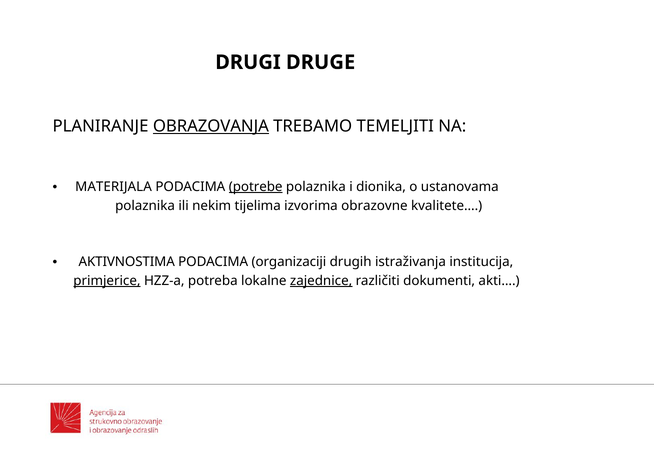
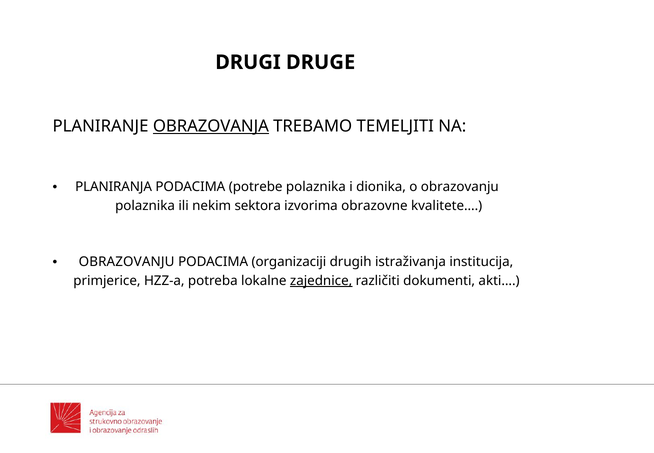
MATERIJALA: MATERIJALA -> PLANIRANJA (114, 187)
potrebe underline: present -> none (256, 187)
o ustanovama: ustanovama -> obrazovanju (460, 187)
tijelima: tijelima -> sektora (258, 206)
AKTIVNOSTIMA: AKTIVNOSTIMA -> OBRAZOVANJU (127, 262)
primjerice underline: present -> none (107, 281)
